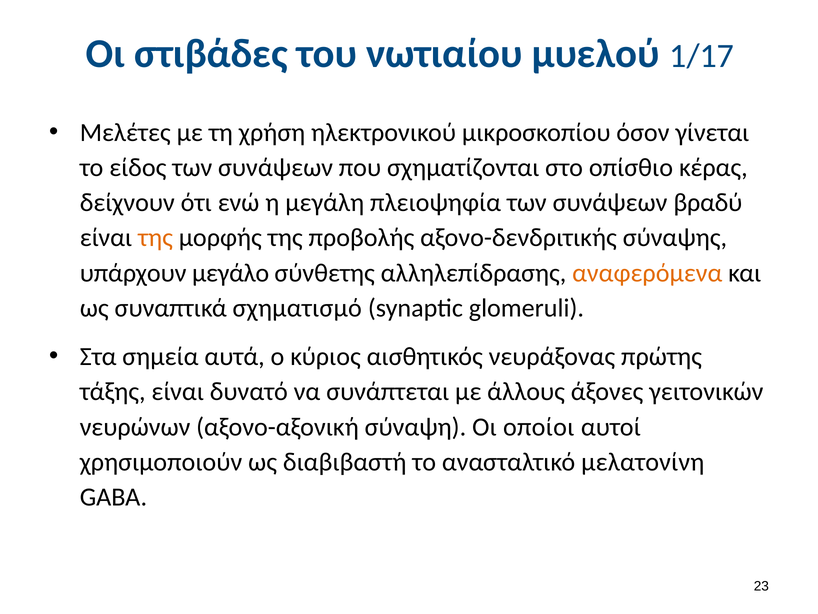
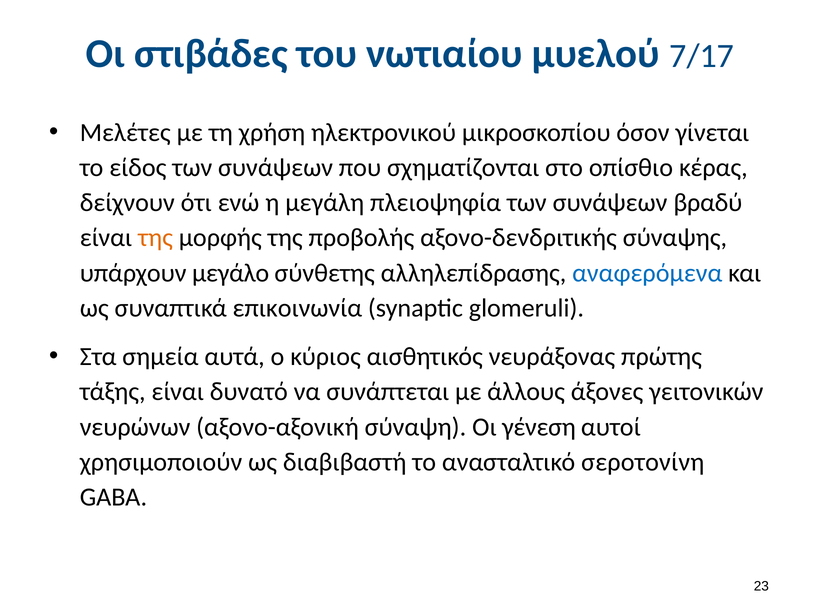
1/17: 1/17 -> 7/17 (702, 56)
αναφερόμενα colour: orange -> blue (647, 273)
σχηματισμό: σχηματισμό -> επικοινωνία (297, 308)
οποίοι: οποίοι -> γένεση (539, 427)
μελατονίνη: μελατονίνη -> σεροτονίνη (643, 462)
